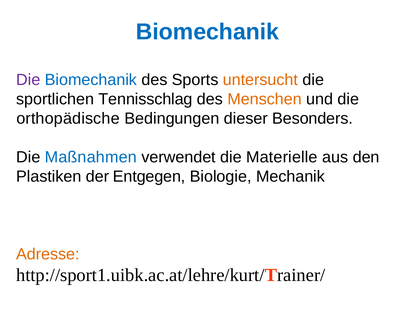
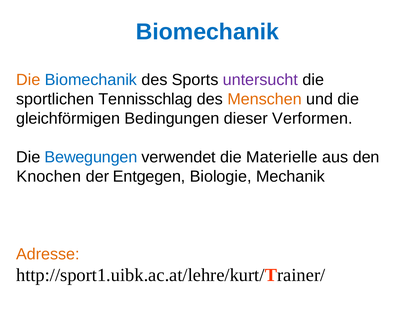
Die colour: purple -> orange (28, 80)
untersucht colour: orange -> purple (260, 80)
orthopädische: orthopädische -> gleichförmigen (68, 119)
Besonders: Besonders -> Verformen (312, 119)
Maßnahmen: Maßnahmen -> Bewegungen (91, 157)
Plastiken: Plastiken -> Knochen (49, 177)
